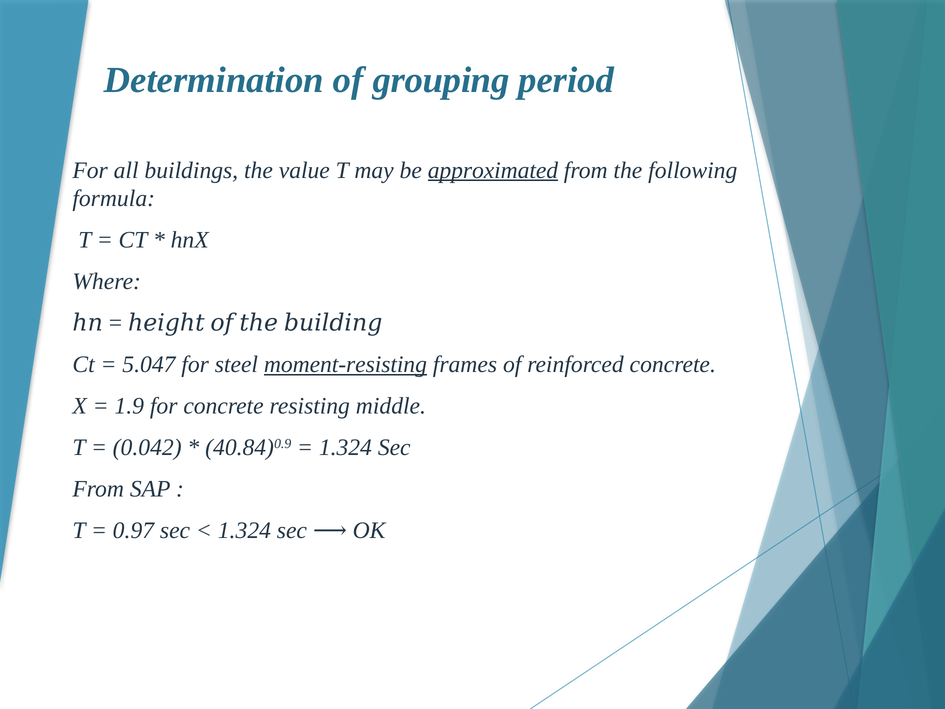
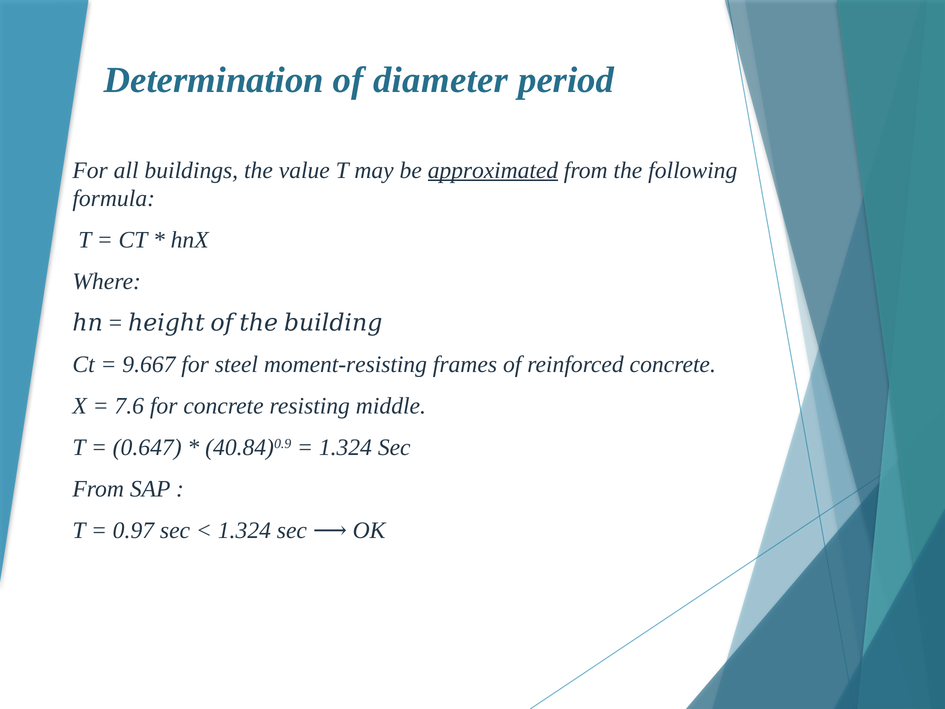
grouping: grouping -> diameter (441, 80)
5.047: 5.047 -> 9.667 (149, 364)
moment-resisting underline: present -> none (345, 364)
1.9: 1.9 -> 7.6 (129, 406)
0.042: 0.042 -> 0.647 (147, 447)
